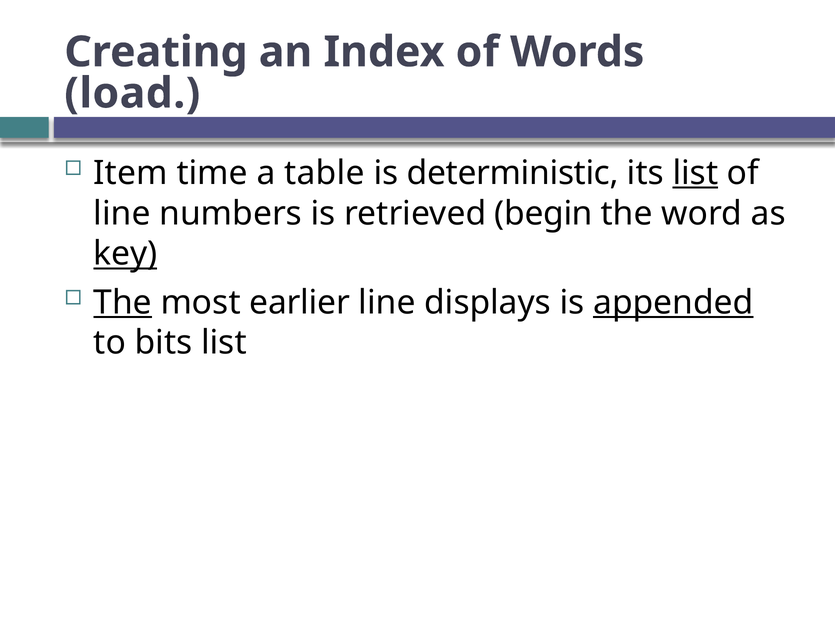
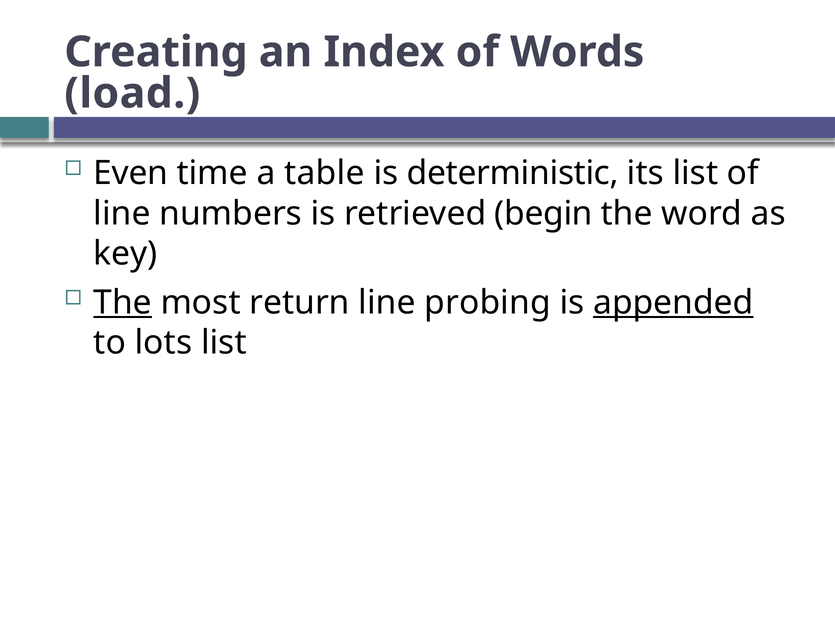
Item: Item -> Even (131, 173)
list underline: present -> none (695, 173)
key underline: present -> none (125, 254)
earlier: earlier -> return (300, 302)
displays: displays -> probing (488, 302)
bits: bits -> lots (163, 342)
